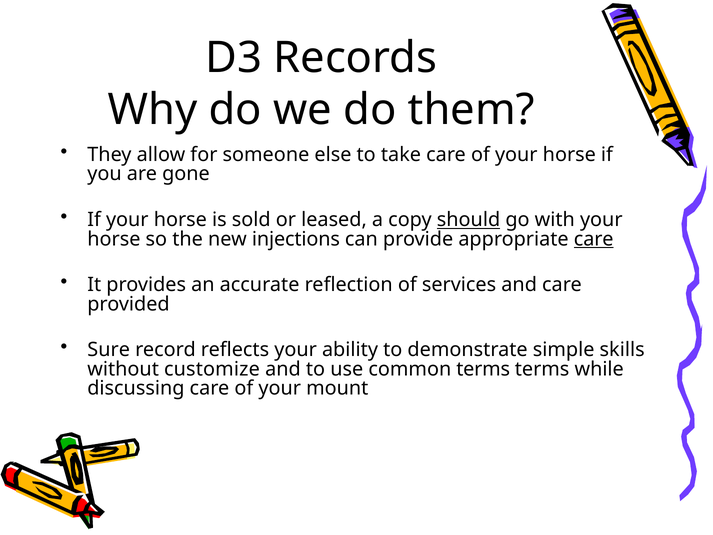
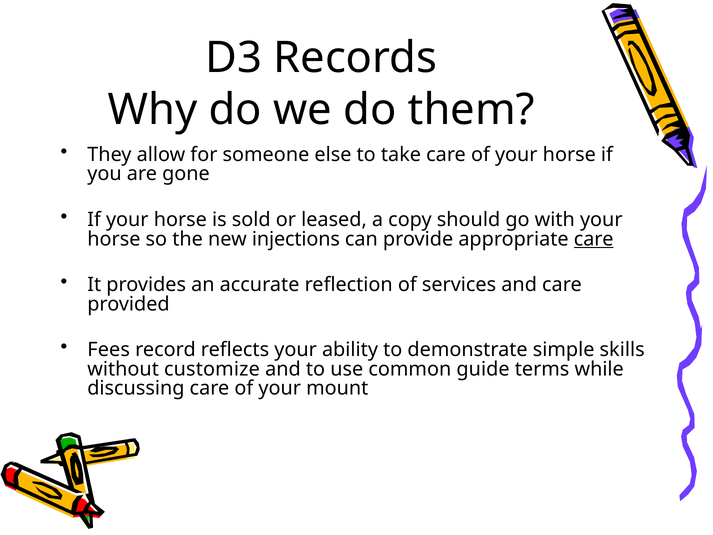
should underline: present -> none (469, 220)
Sure: Sure -> Fees (109, 350)
common terms: terms -> guide (483, 369)
